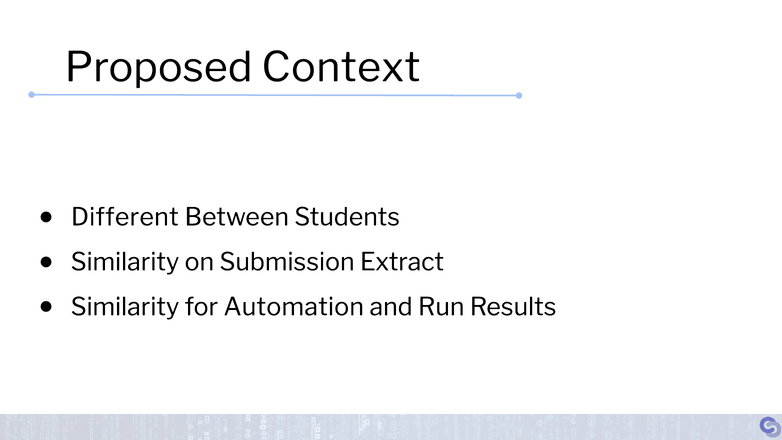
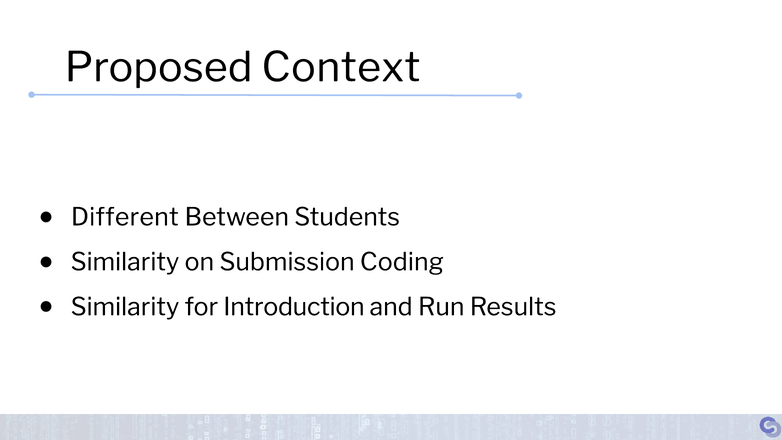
Extract: Extract -> Coding (402, 262)
Automation: Automation -> Introduction (294, 307)
